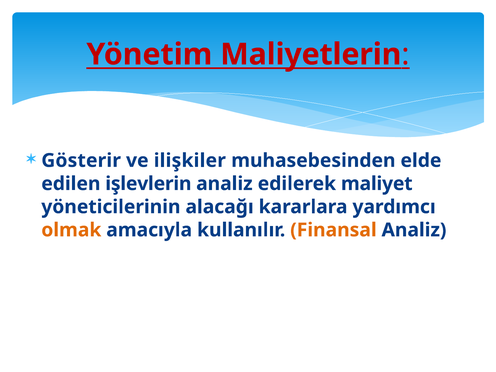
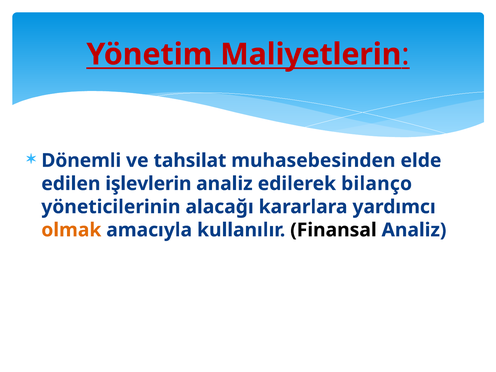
Gösterir: Gösterir -> Dönemli (81, 161)
ilişkiler: ilişkiler -> tahsilat (190, 161)
maliyet: maliyet -> bilanço (377, 184)
Finansal colour: orange -> black (333, 230)
